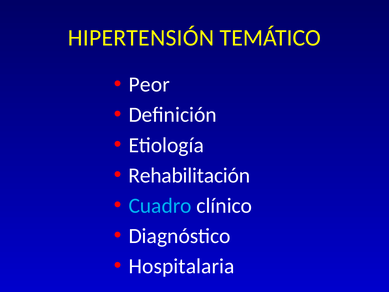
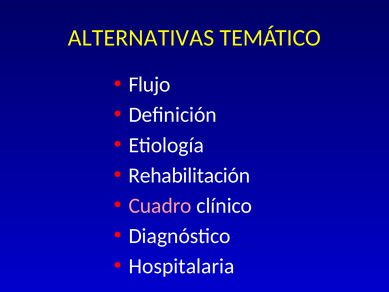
HIPERTENSIÓN: HIPERTENSIÓN -> ALTERNATIVAS (141, 38)
Peor: Peor -> Flujo (149, 84)
Cuadro colour: light blue -> pink (160, 205)
